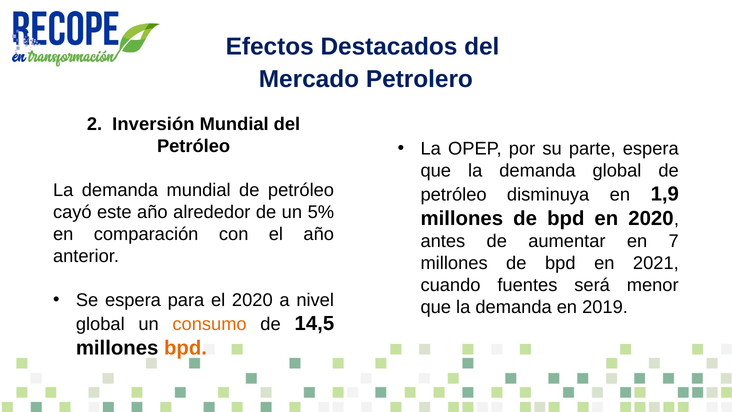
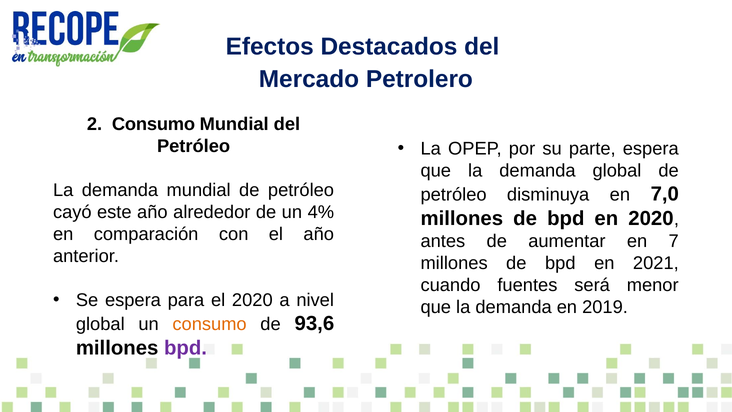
2 Inversión: Inversión -> Consumo (154, 124)
1,9: 1,9 -> 7,0 (665, 194)
5%: 5% -> 4% (321, 212)
14,5: 14,5 -> 93,6 (314, 323)
bpd colour: orange -> purple (186, 348)
